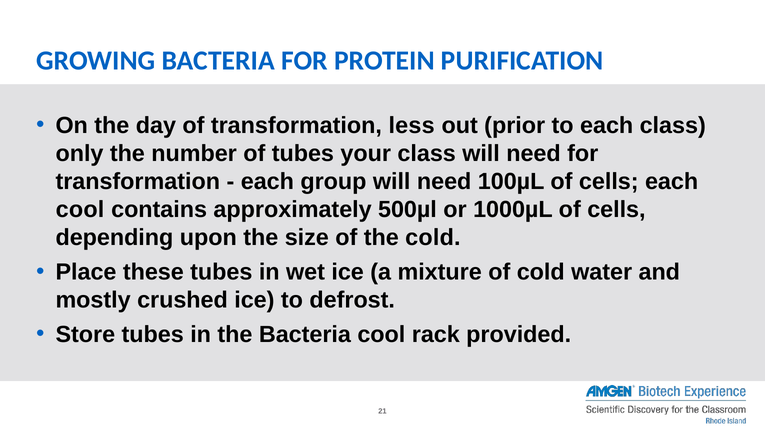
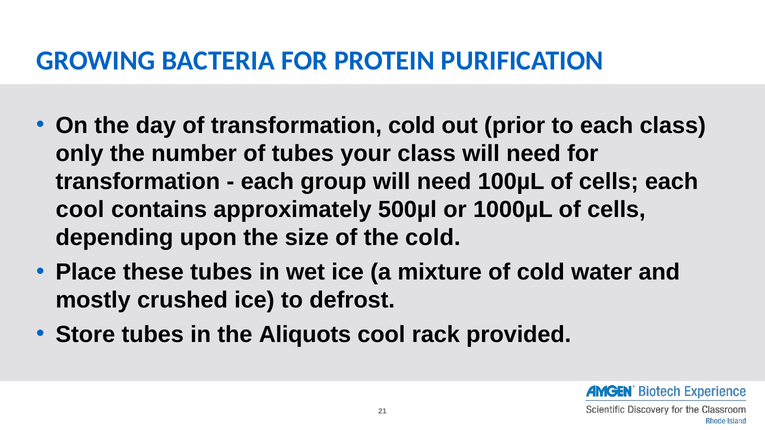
transformation less: less -> cold (412, 126)
the Bacteria: Bacteria -> Aliquots (305, 335)
